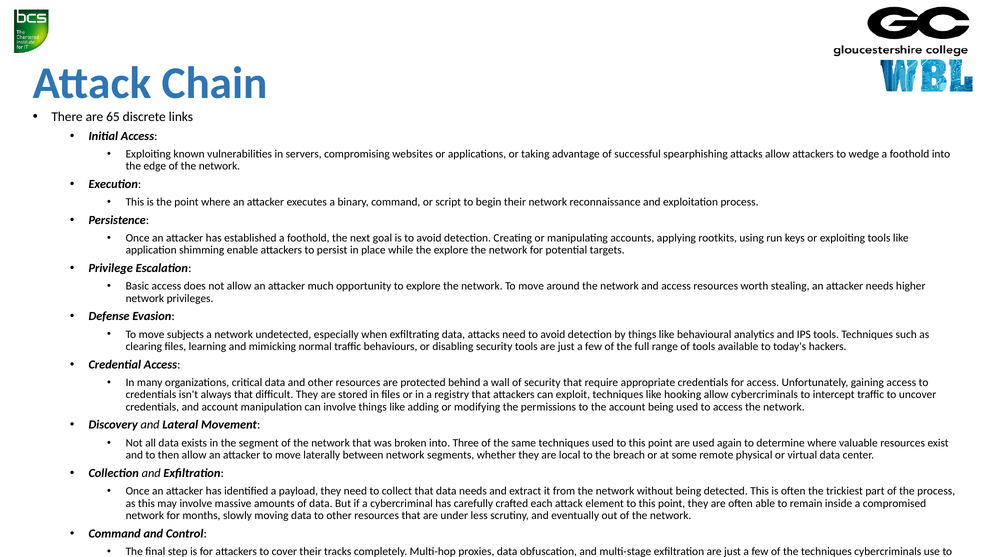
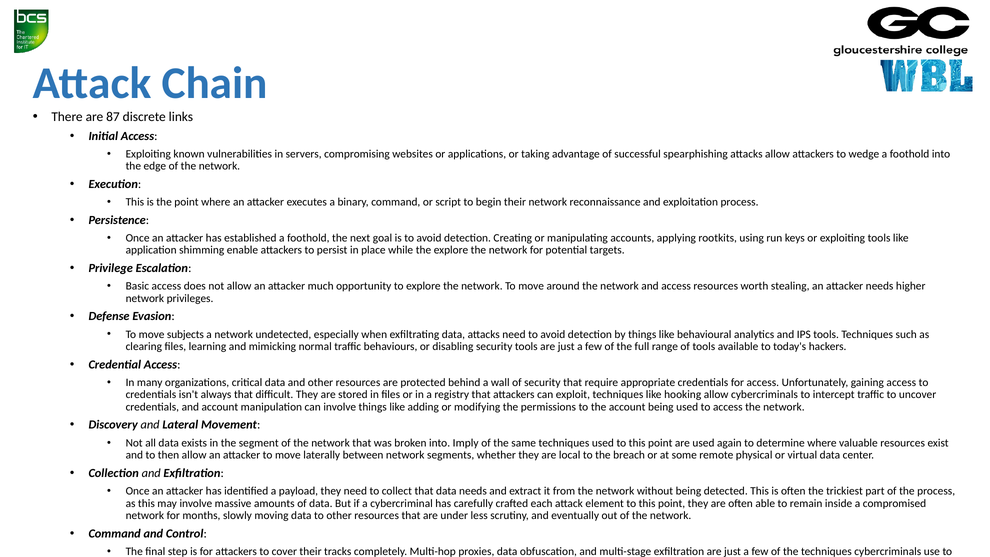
65: 65 -> 87 (113, 117)
Three: Three -> Imply (466, 443)
